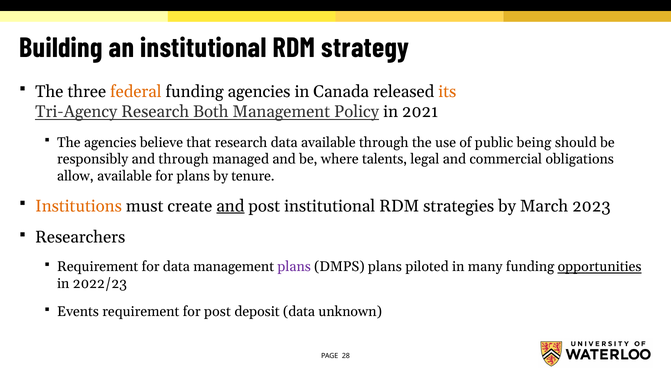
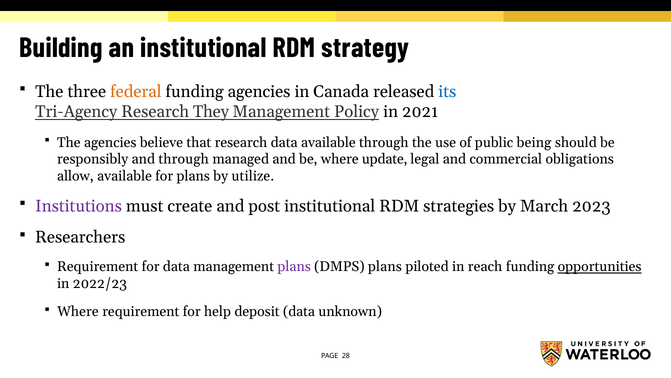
its colour: orange -> blue (447, 92)
Both: Both -> They (211, 112)
talents: talents -> update (385, 159)
tenure: tenure -> utilize (253, 176)
Institutions colour: orange -> purple (79, 206)
and underline: present -> none (230, 206)
many: many -> reach (485, 266)
Events: Events -> Where (78, 311)
for post: post -> help (218, 311)
